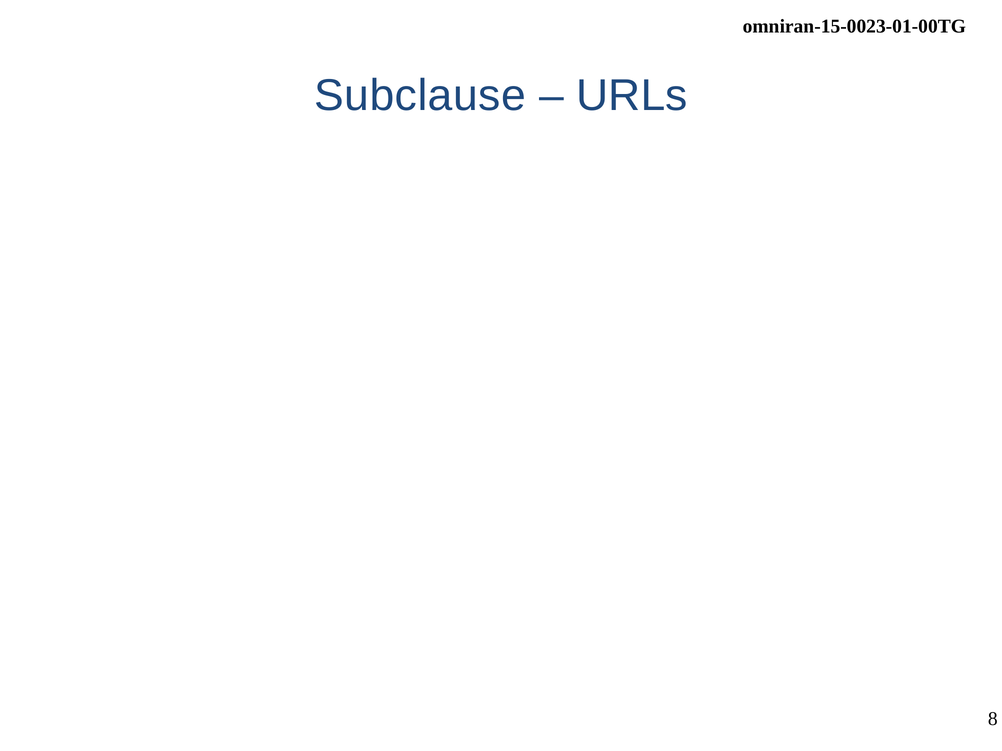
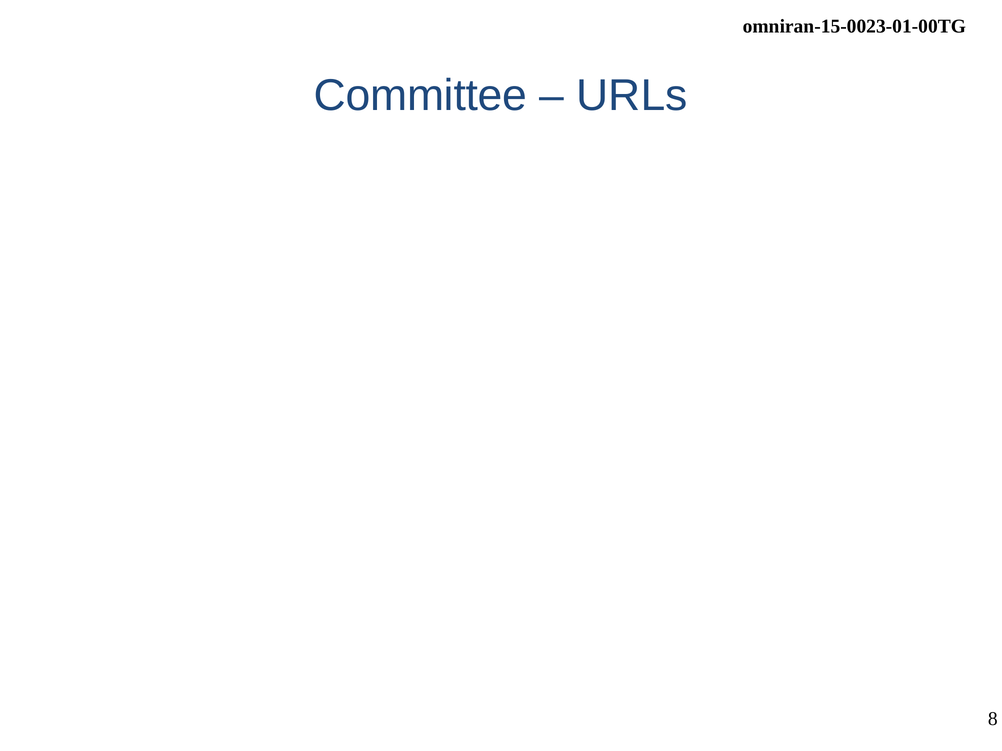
Subclause: Subclause -> Committee (420, 96)
